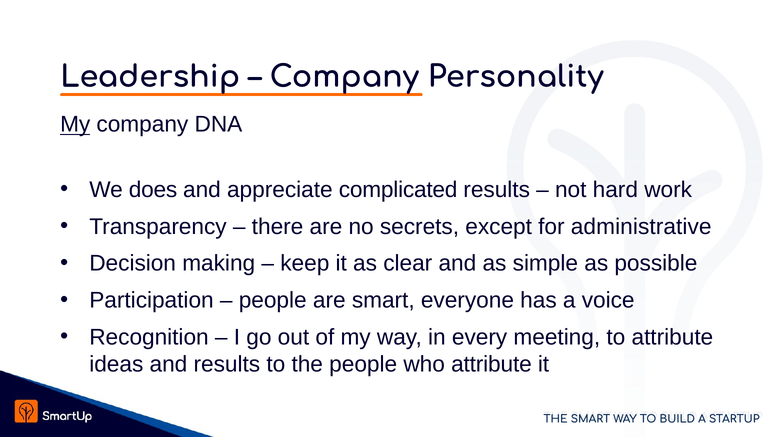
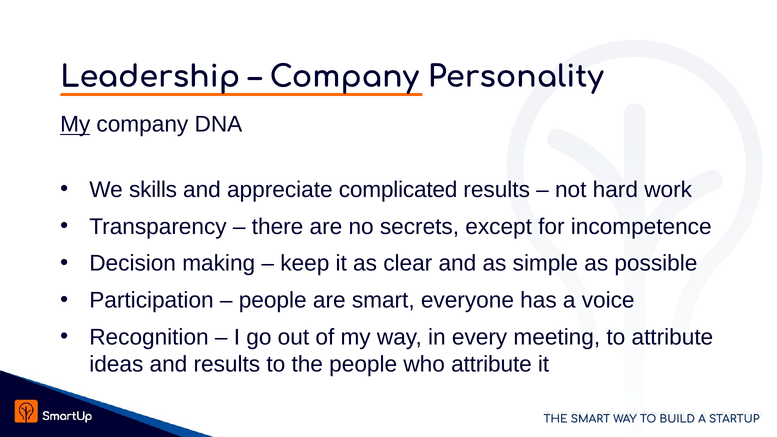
does: does -> skills (153, 190)
administrative: administrative -> incompetence (641, 227)
